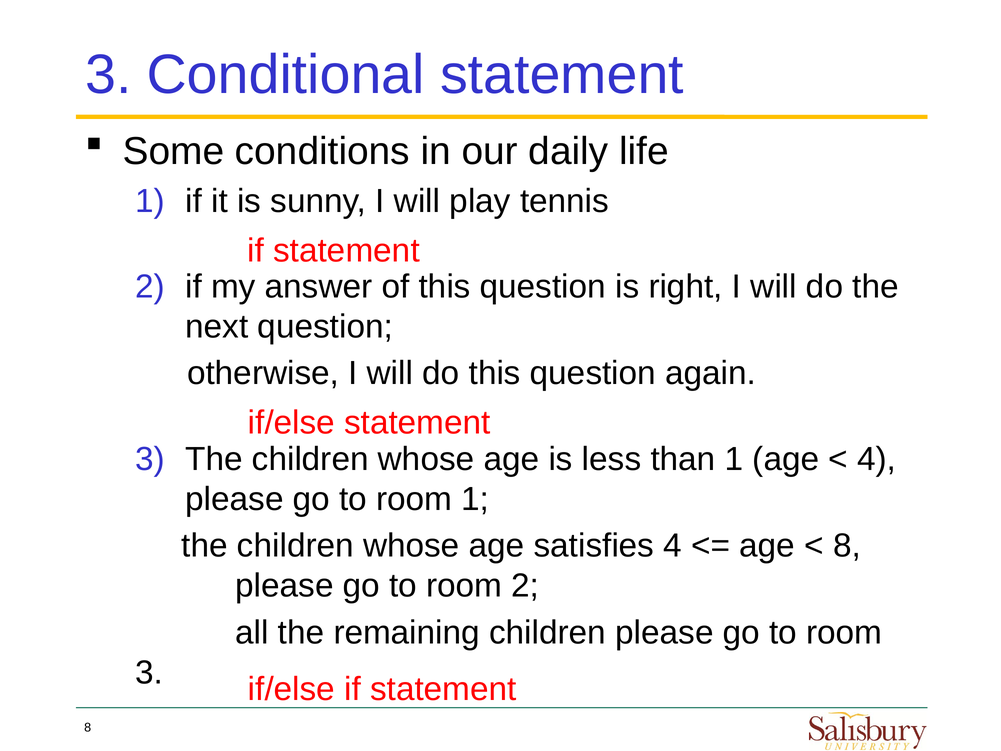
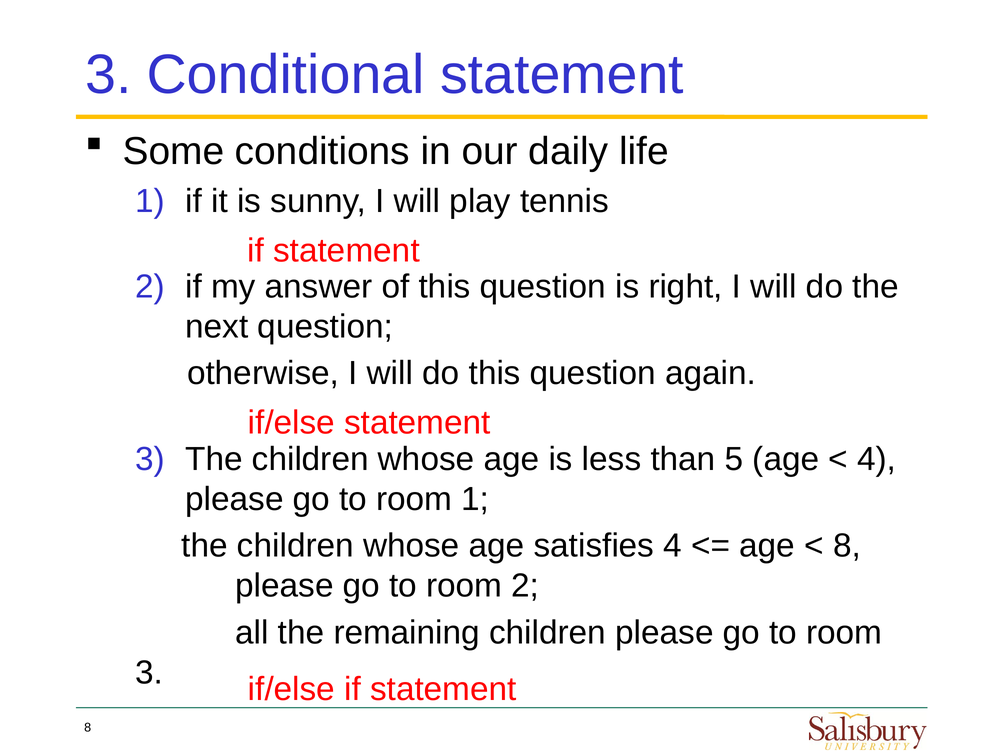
than 1: 1 -> 5 (734, 459)
